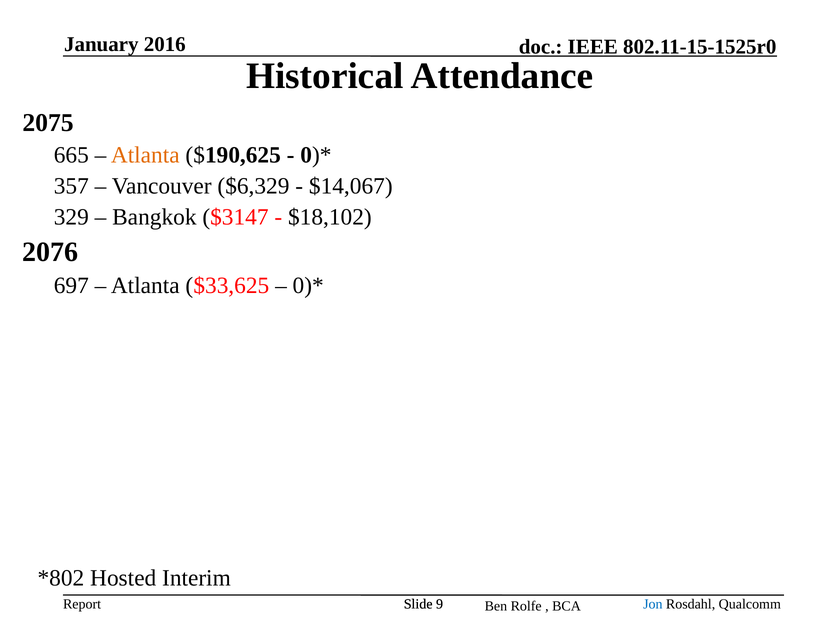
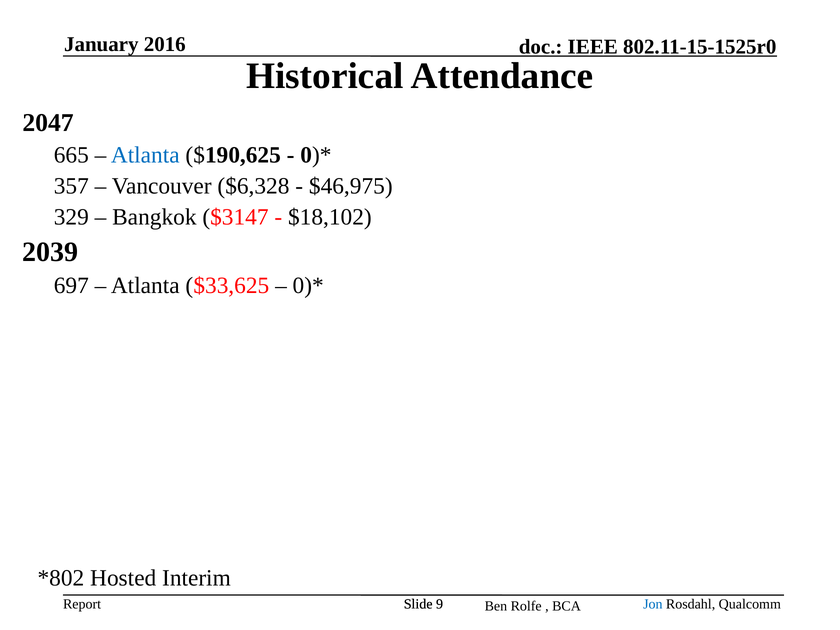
2075: 2075 -> 2047 (48, 123)
Atlanta colour: orange -> blue (145, 155)
$6,329: $6,329 -> $6,328 (253, 186)
$14,067: $14,067 -> $46,975 (351, 186)
2076: 2076 -> 2039 (50, 252)
